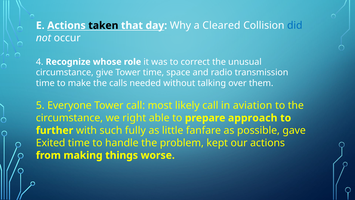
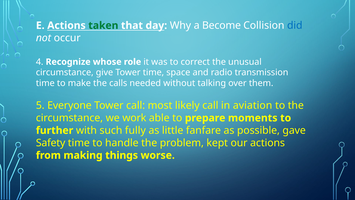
taken colour: black -> green (103, 25)
Cleared: Cleared -> Become (222, 25)
right: right -> work (134, 118)
approach: approach -> moments (253, 118)
Exited: Exited -> Safety (51, 143)
